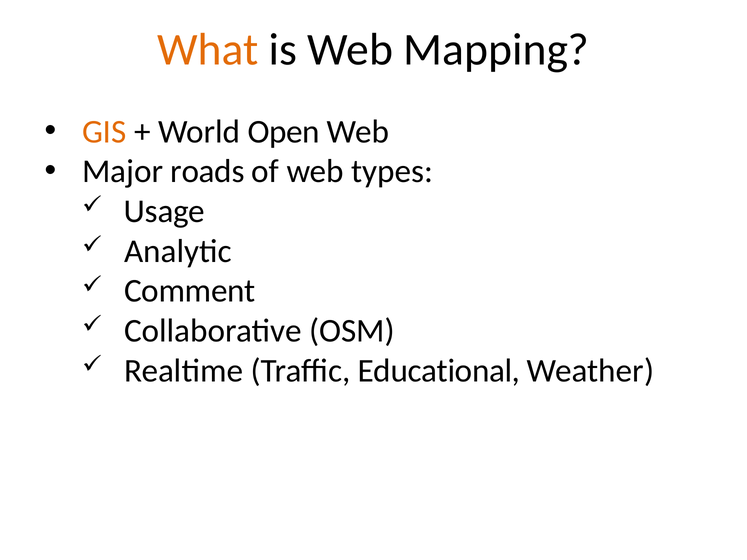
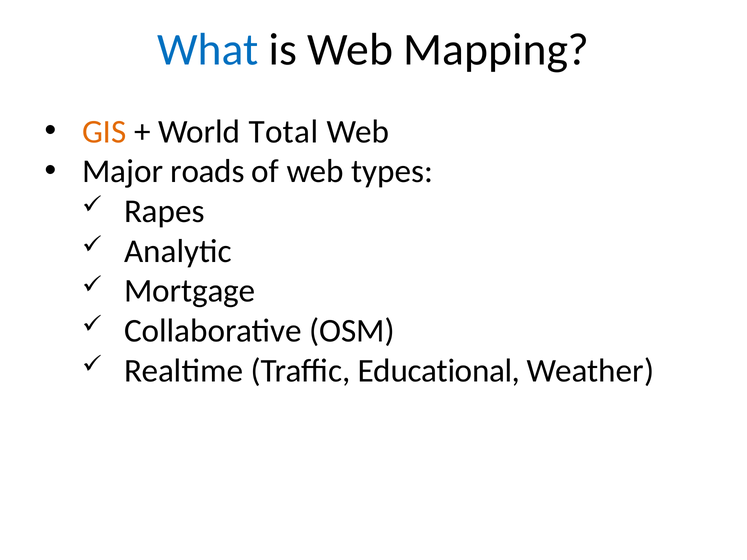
What colour: orange -> blue (208, 50)
Open: Open -> Total (283, 132)
Usage: Usage -> Rapes (164, 211)
Comment: Comment -> Mortgage (190, 291)
